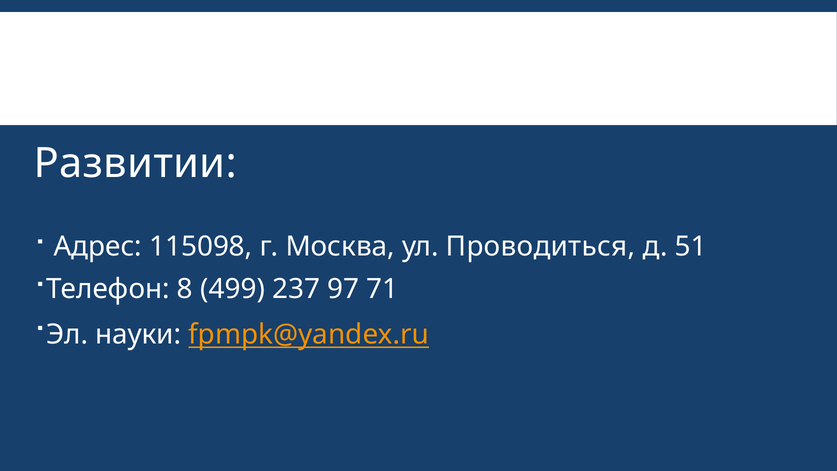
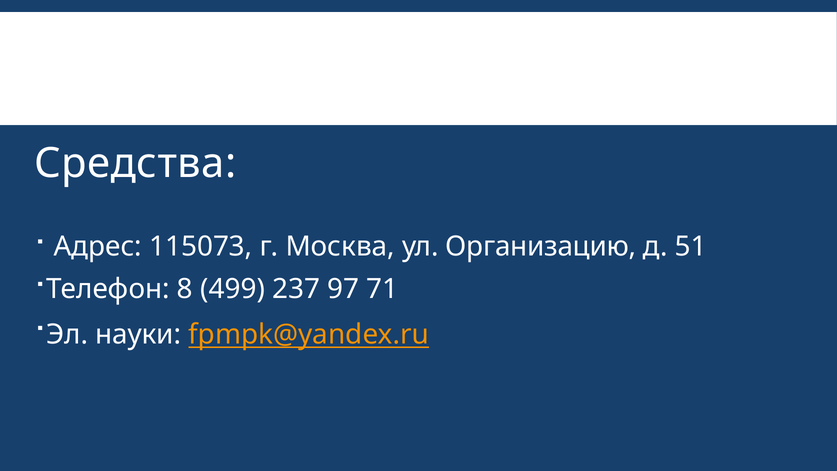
Развитии: Развитии -> Средства (135, 164)
115098: 115098 -> 115073 (201, 246)
Проводиться: Проводиться -> Организацию (541, 246)
